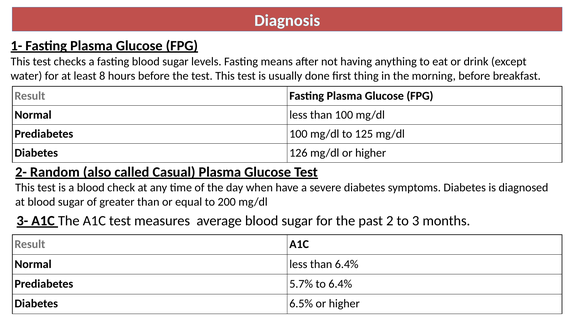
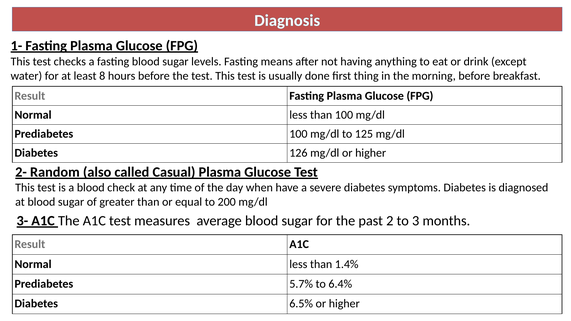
than 6.4%: 6.4% -> 1.4% (347, 264)
